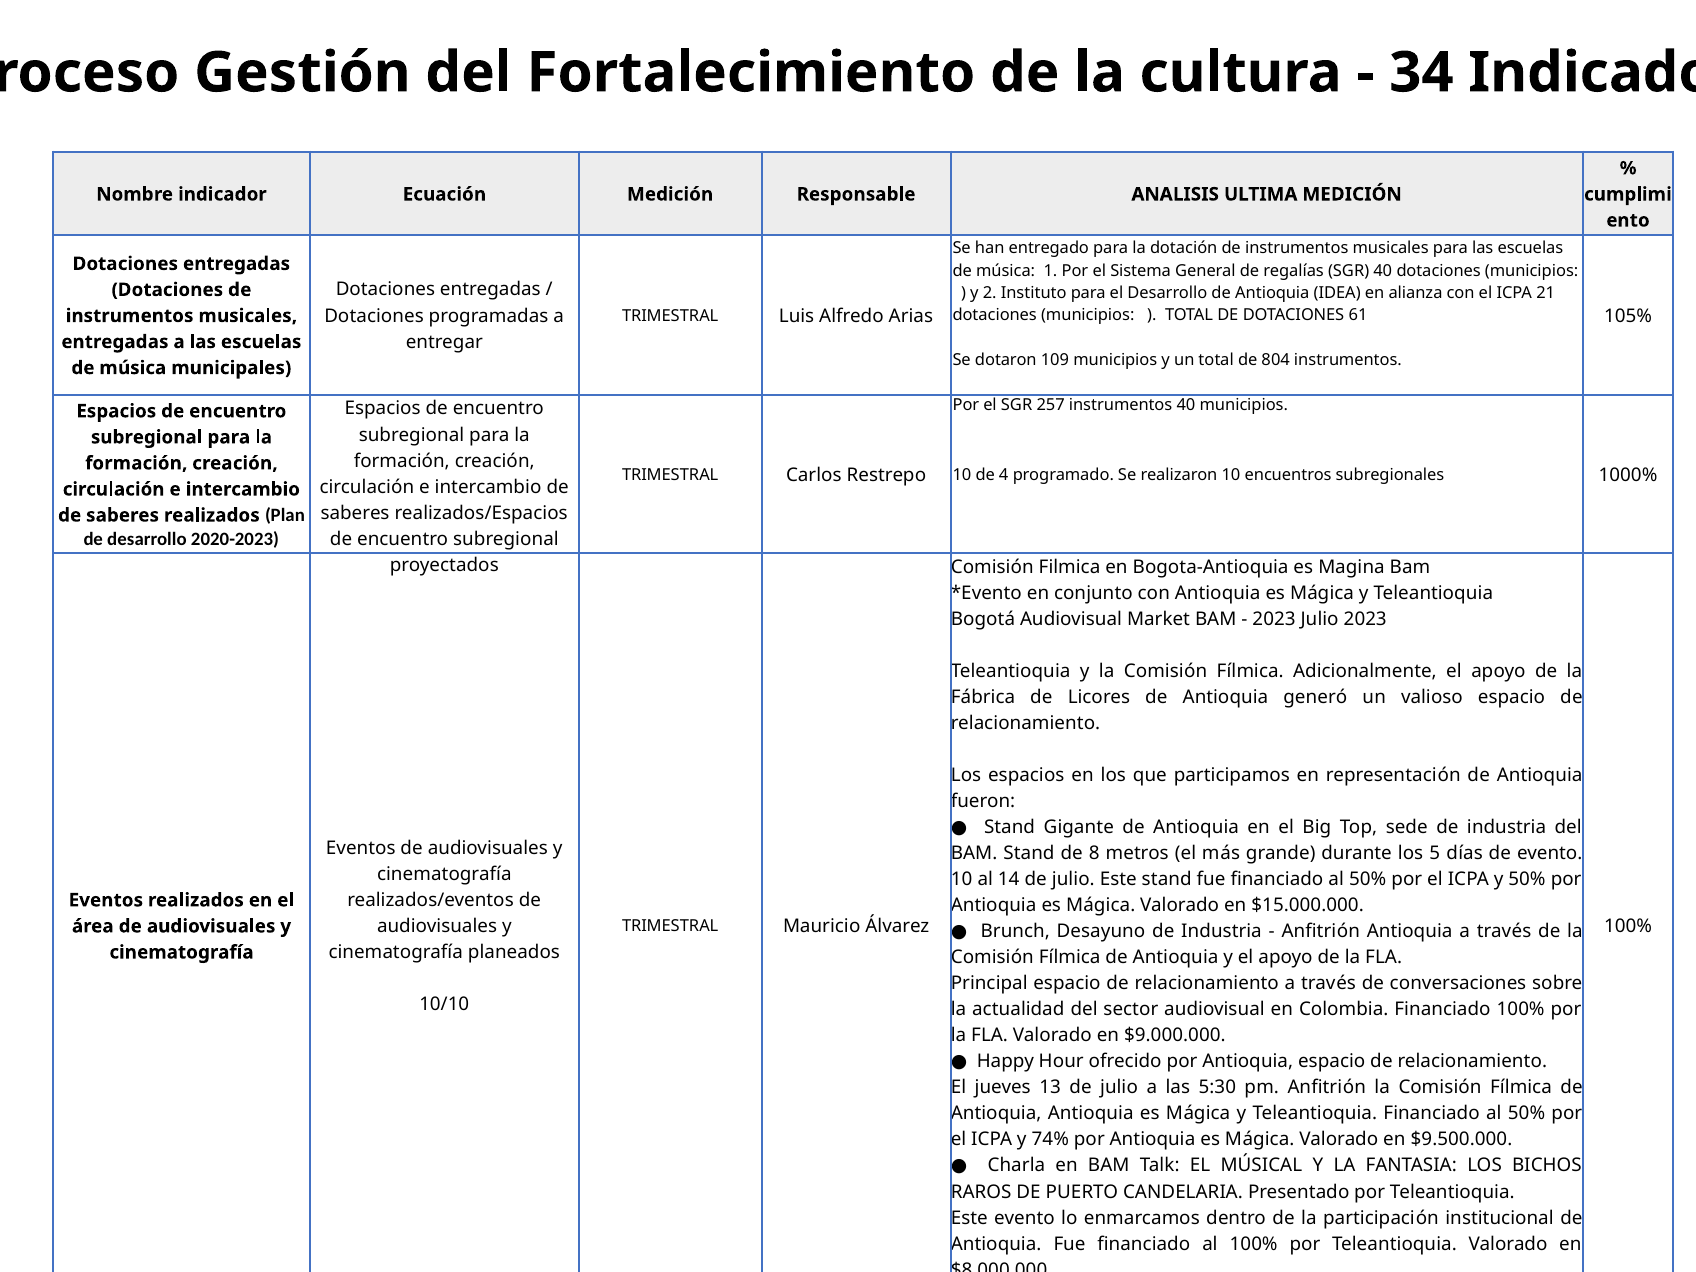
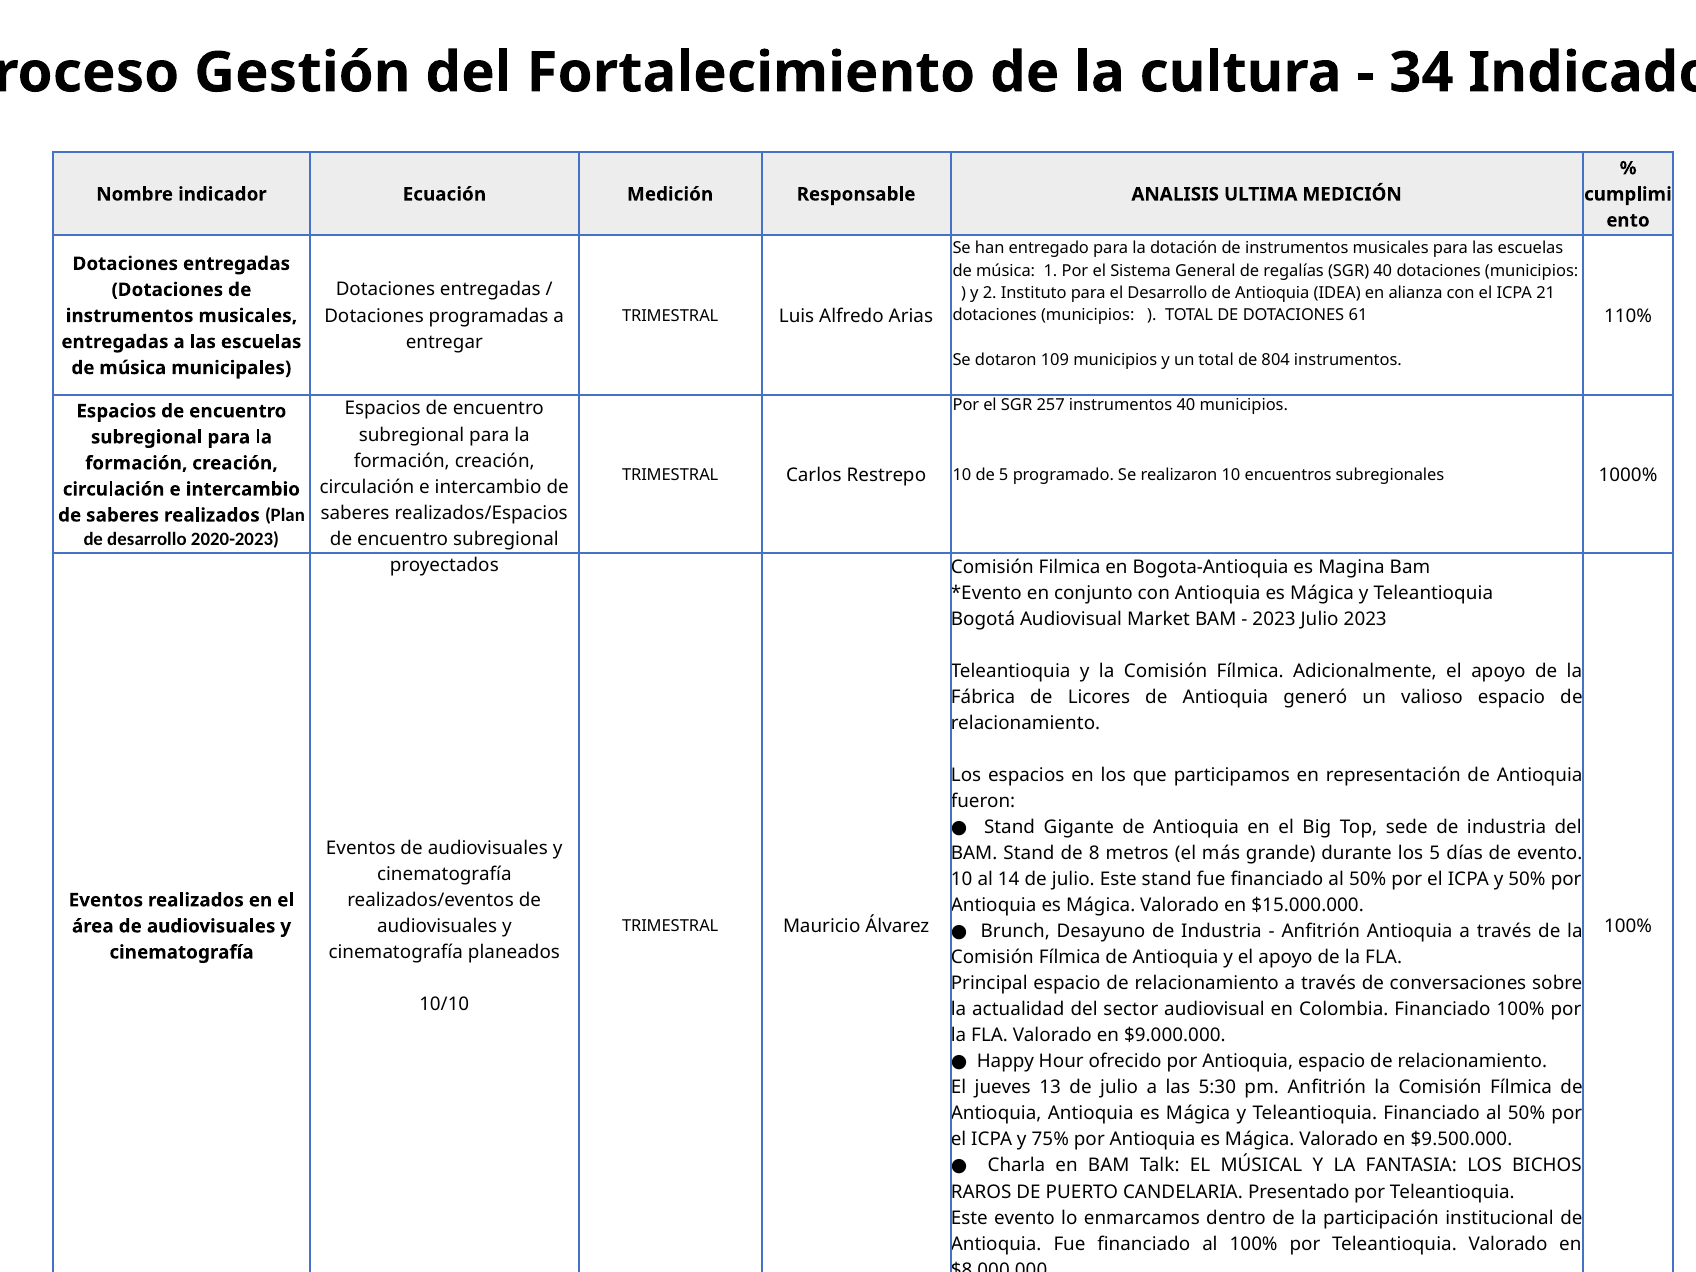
105%: 105% -> 110% (1628, 316)
de 4: 4 -> 5 (1004, 475)
74%: 74% -> 75% (1050, 1140)
